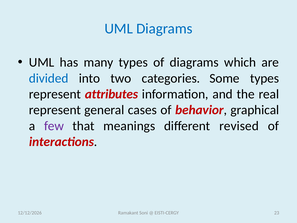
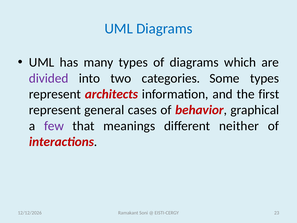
divided colour: blue -> purple (49, 78)
attributes: attributes -> architects (111, 94)
real: real -> first (269, 94)
revised: revised -> neither (239, 126)
